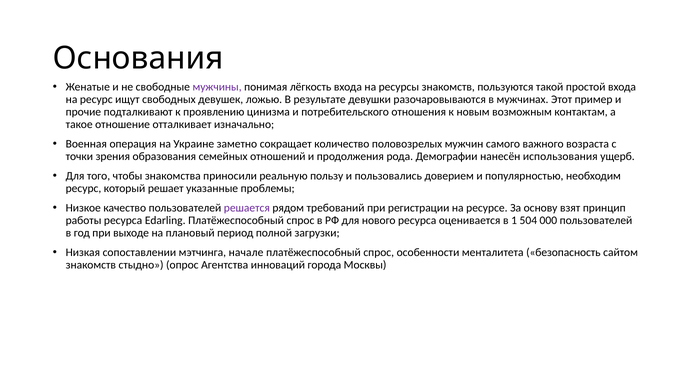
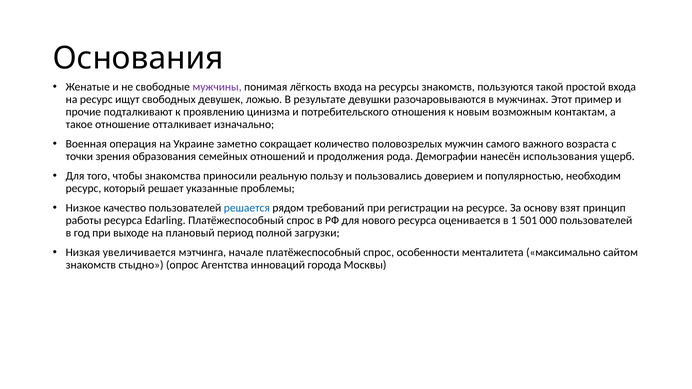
решается colour: purple -> blue (247, 208)
504: 504 -> 501 (528, 221)
сопоставлении: сопоставлении -> увеличивается (139, 253)
безопасность: безопасность -> максимально (563, 253)
